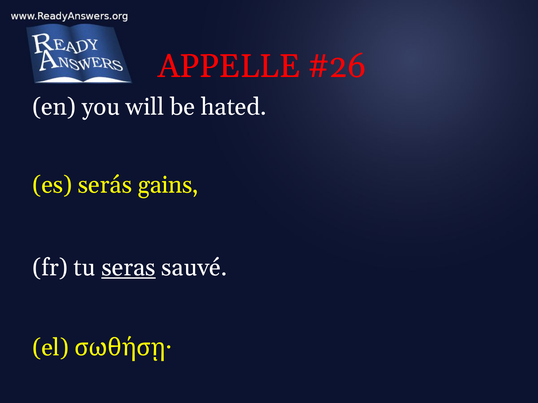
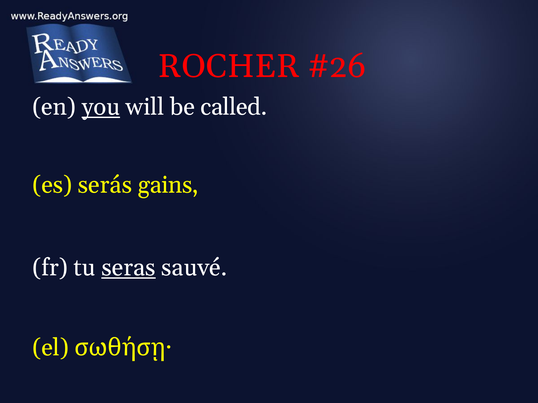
APPELLE: APPELLE -> ROCHER (229, 66)
you underline: none -> present (101, 107)
hated: hated -> called (234, 107)
